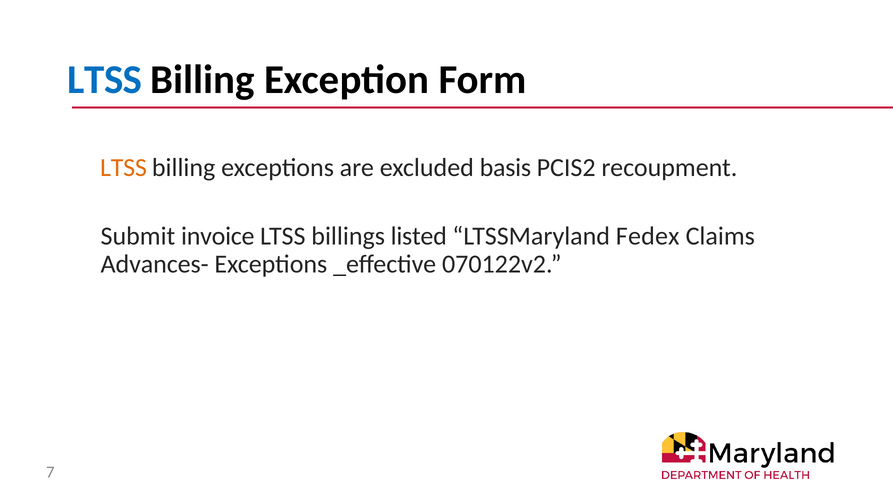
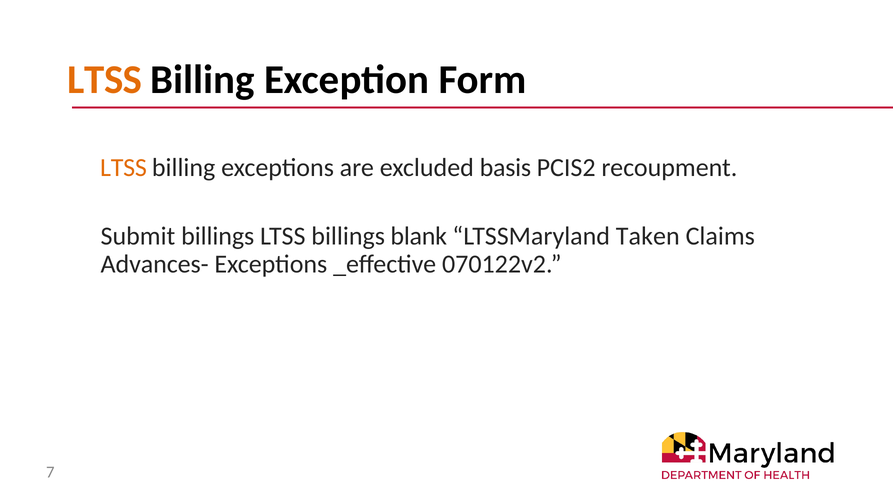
LTSS colour: blue -> orange (105, 80)
Submit invoice: invoice -> billings (218, 236)
listed: listed -> blank (419, 236)
Fedex: Fedex -> Taken (648, 236)
